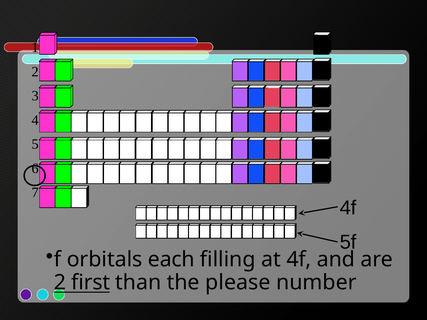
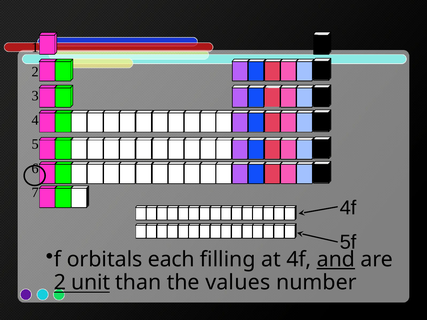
and underline: none -> present (336, 260)
first: first -> unit (91, 283)
please: please -> values (238, 283)
